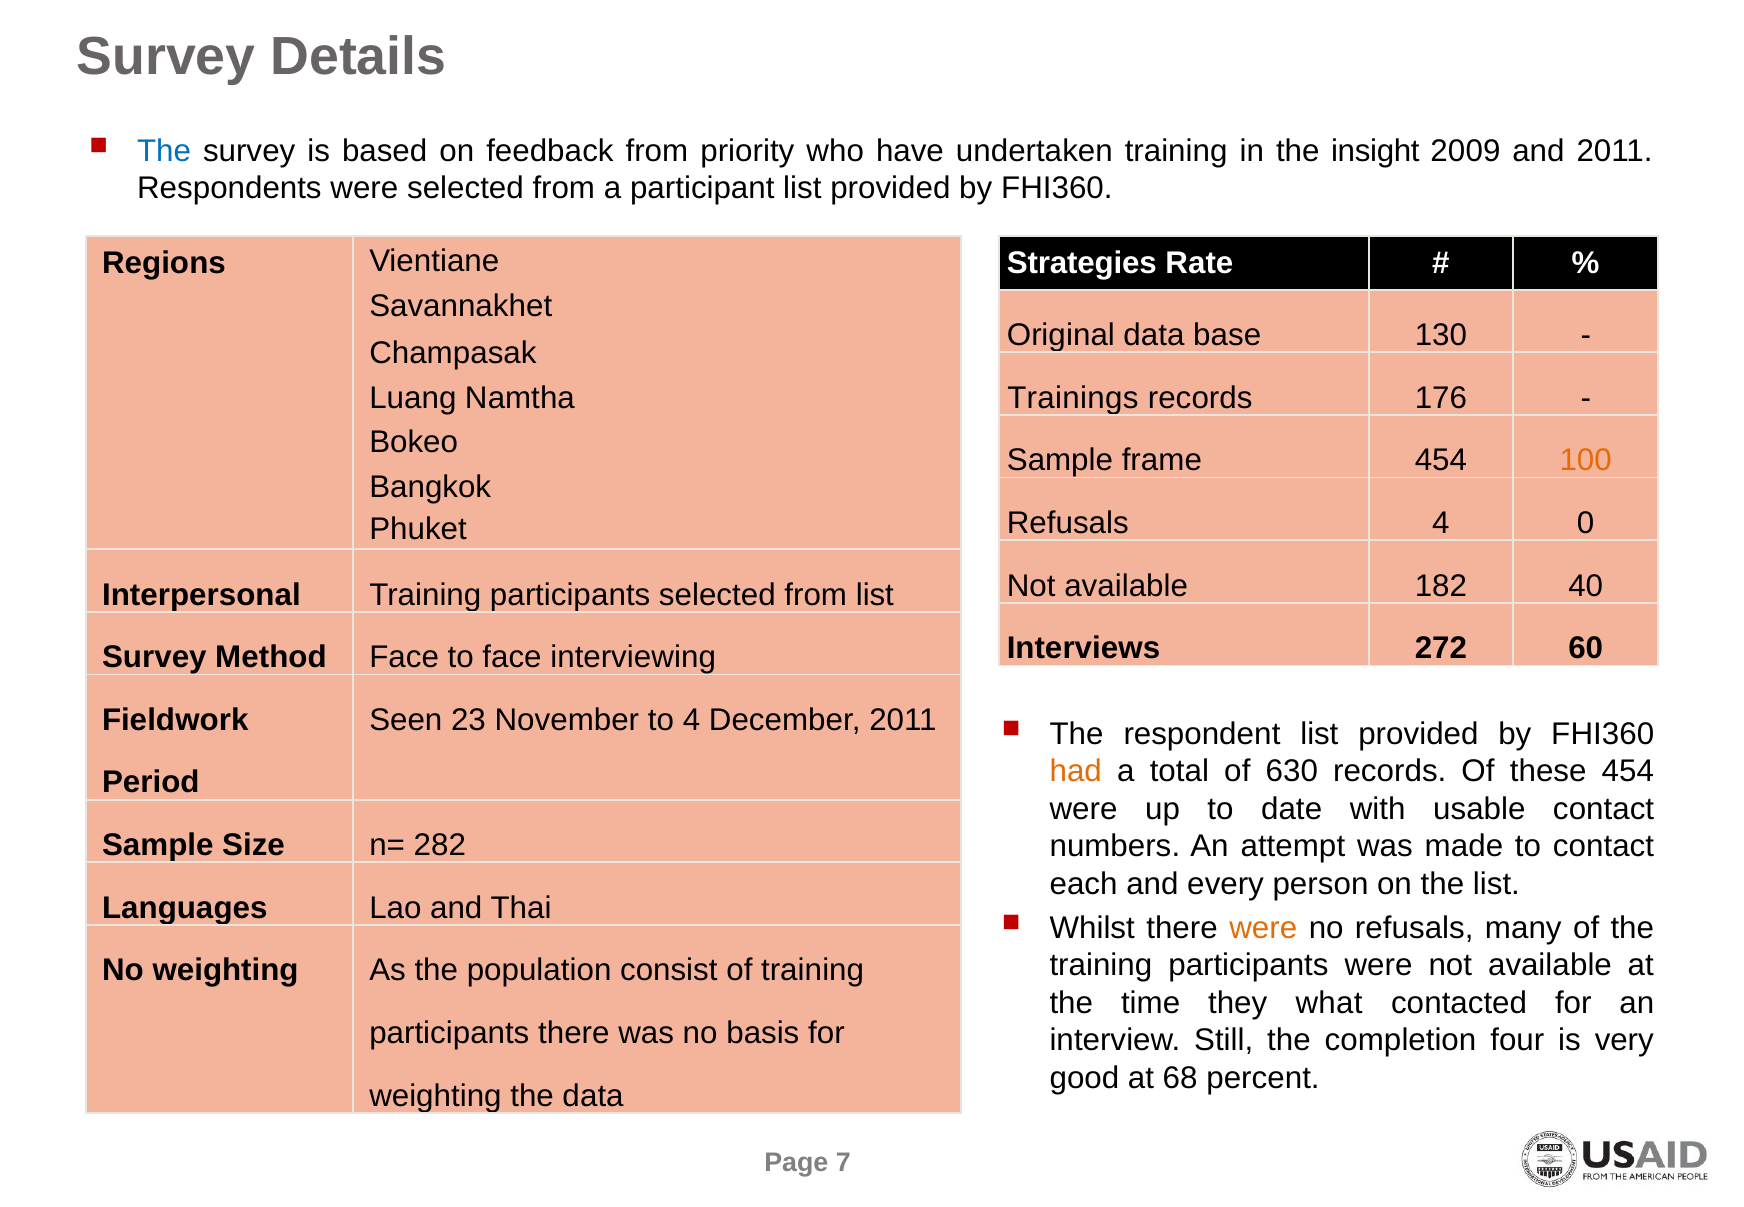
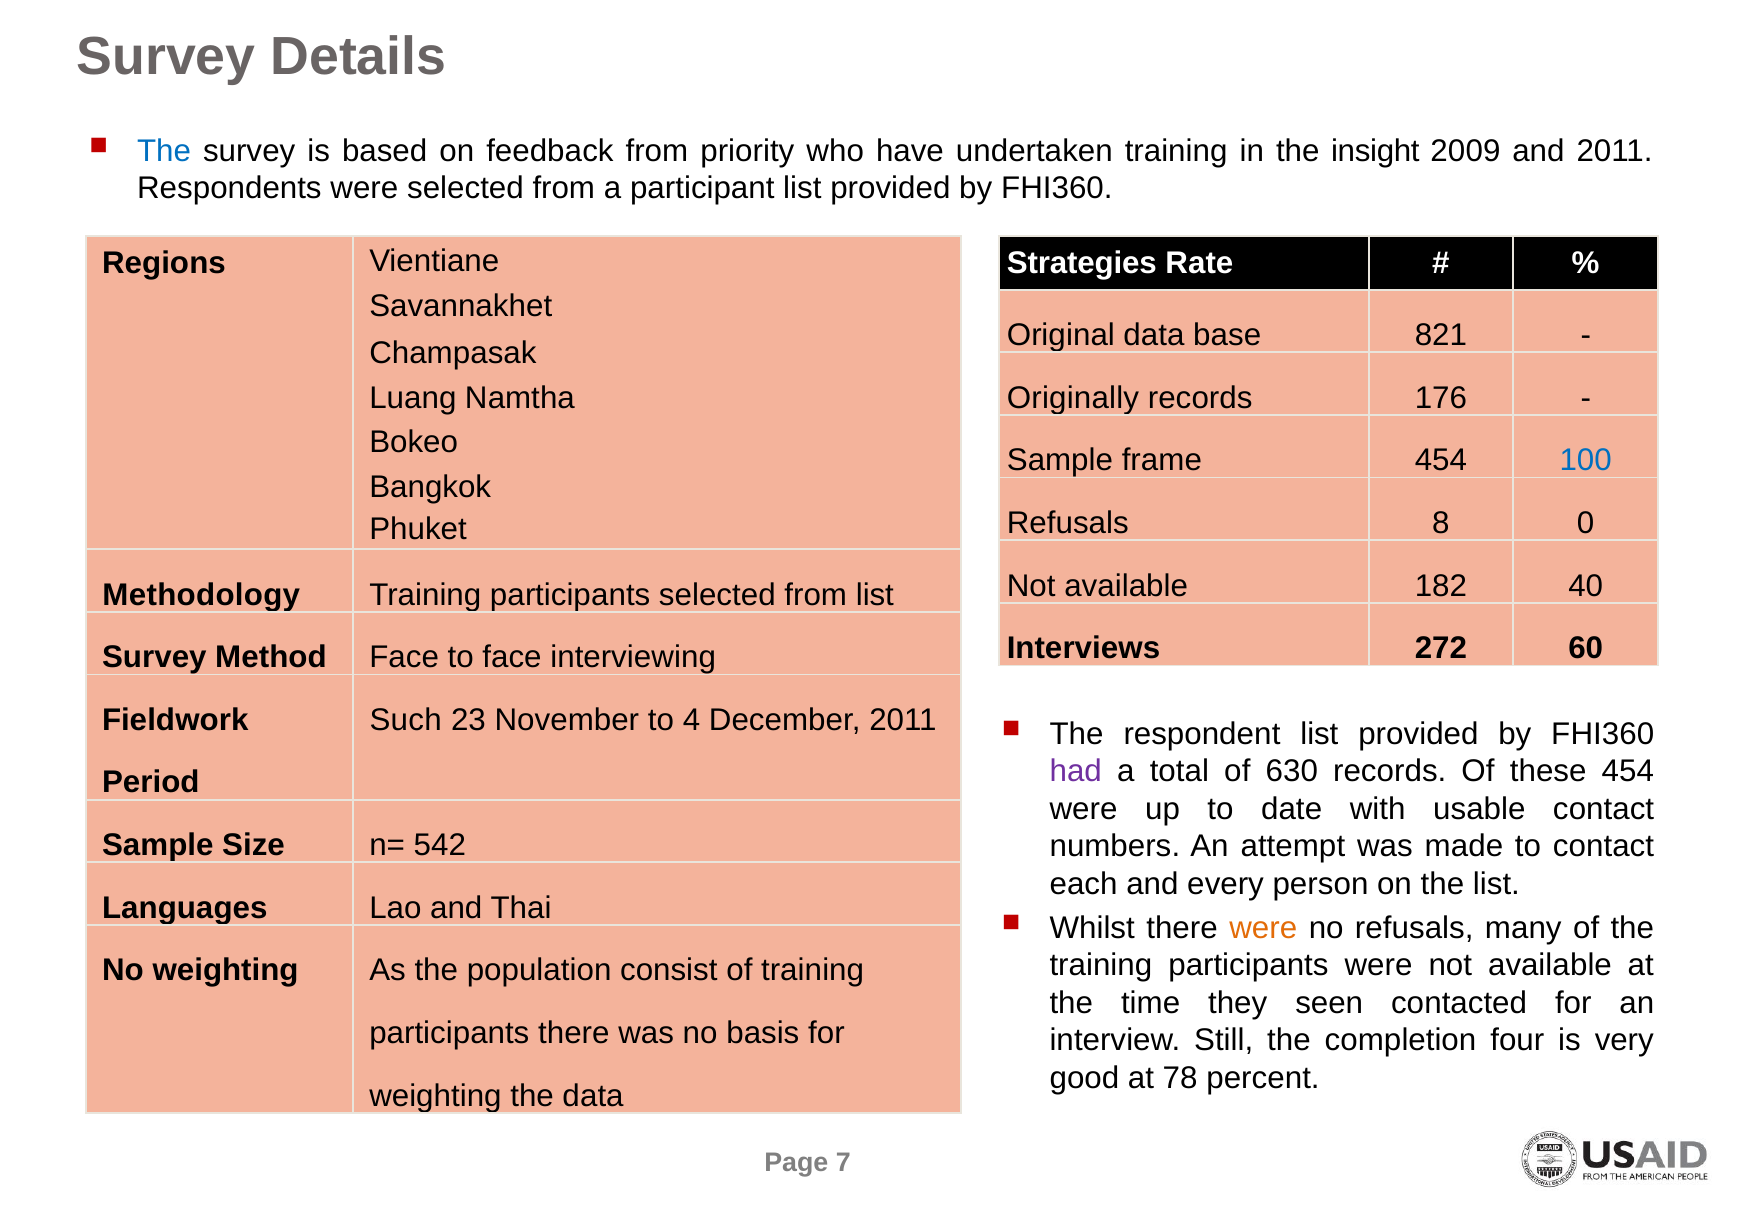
130: 130 -> 821 (1441, 335)
Trainings: Trainings -> Originally (1073, 398)
100 colour: orange -> blue (1586, 461)
Refusals 4: 4 -> 8 (1441, 523)
Interpersonal: Interpersonal -> Methodology (201, 595)
Seen: Seen -> Such (406, 720)
had colour: orange -> purple (1076, 772)
282: 282 -> 542 (440, 846)
what: what -> seen (1329, 1003)
68: 68 -> 78 (1180, 1078)
